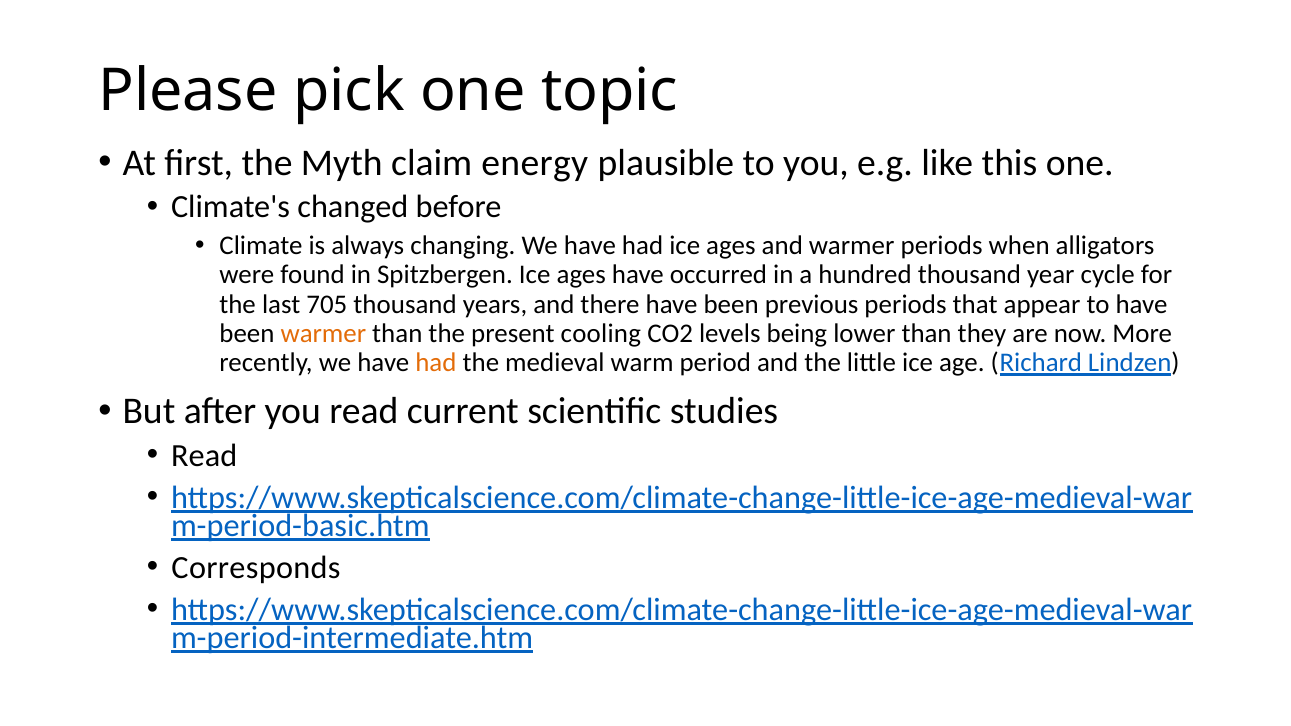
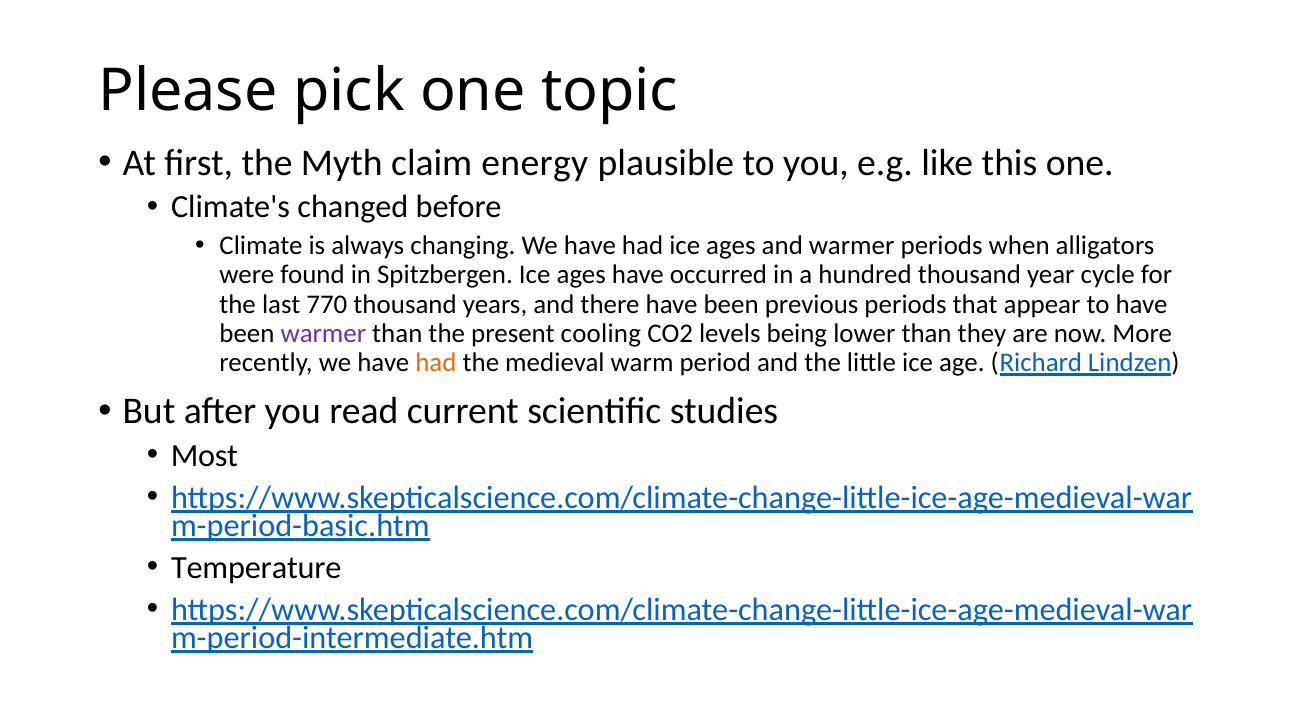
705: 705 -> 770 (327, 304)
warmer colour: orange -> purple (323, 333)
Read: Read -> Most (204, 456)
Corresponds: Corresponds -> Temperature (256, 568)
